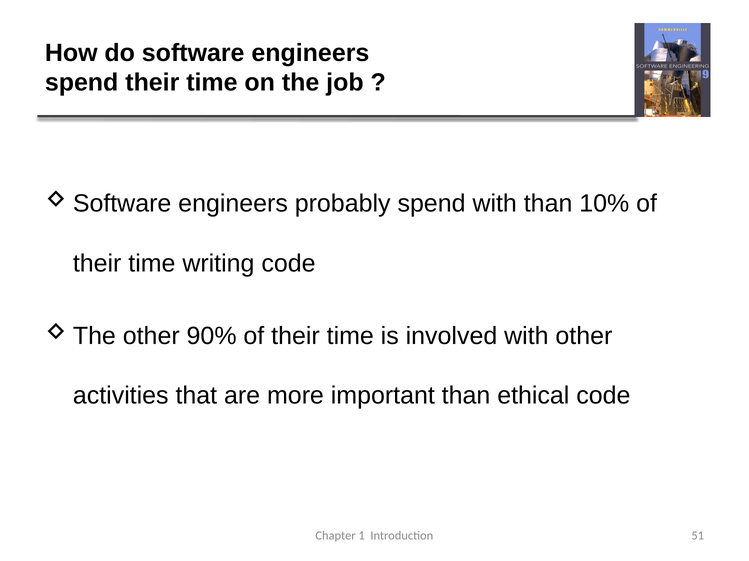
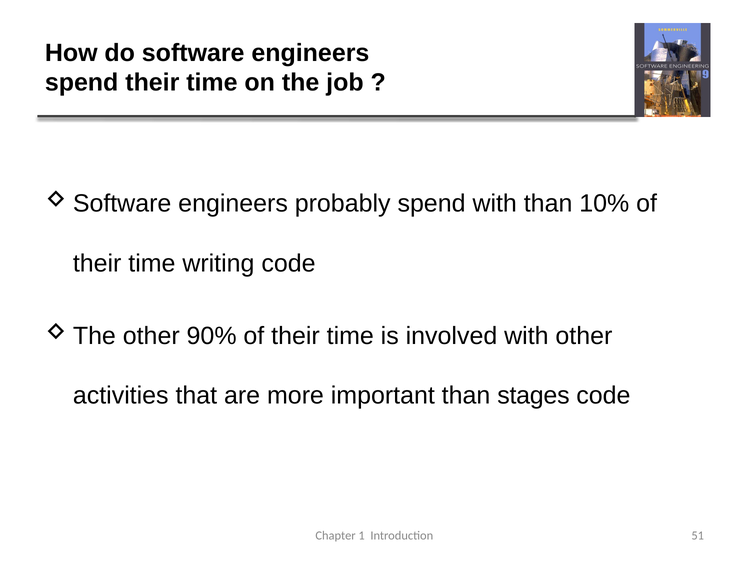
ethical: ethical -> stages (533, 396)
